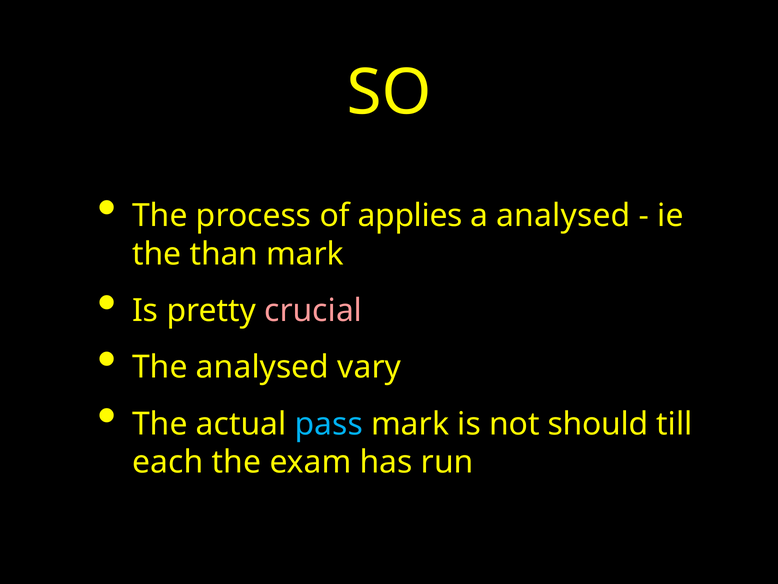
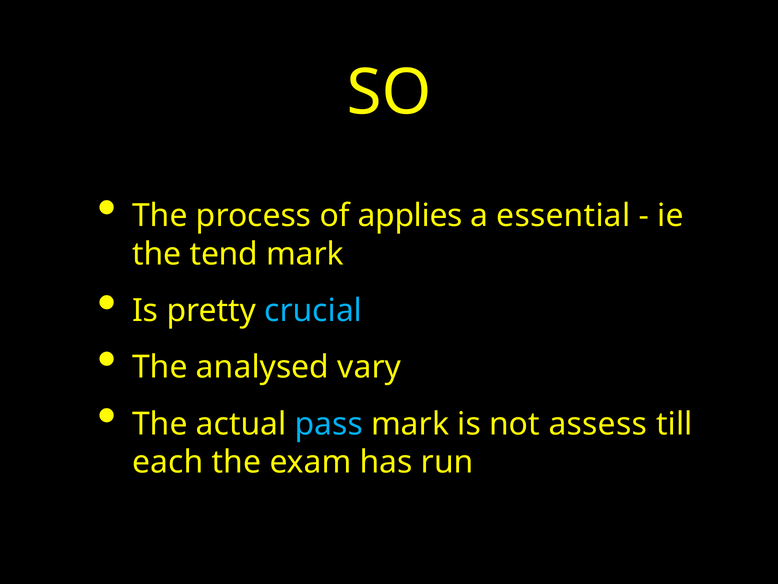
a analysed: analysed -> essential (563, 216)
than: than -> tend (224, 254)
crucial colour: pink -> light blue (313, 311)
should: should -> assess (598, 424)
